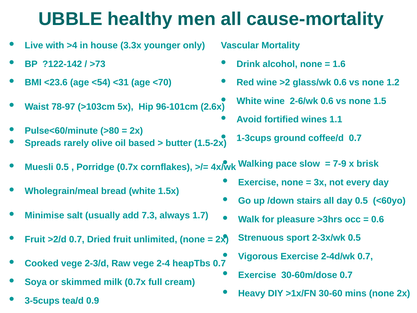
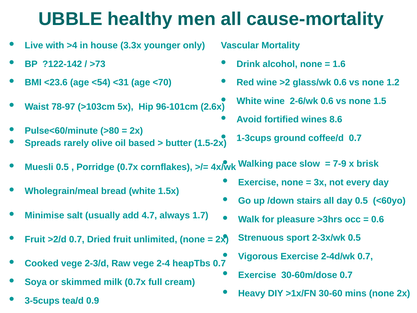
1.1: 1.1 -> 8.6 (336, 119)
7.3: 7.3 -> 4.7 (149, 215)
